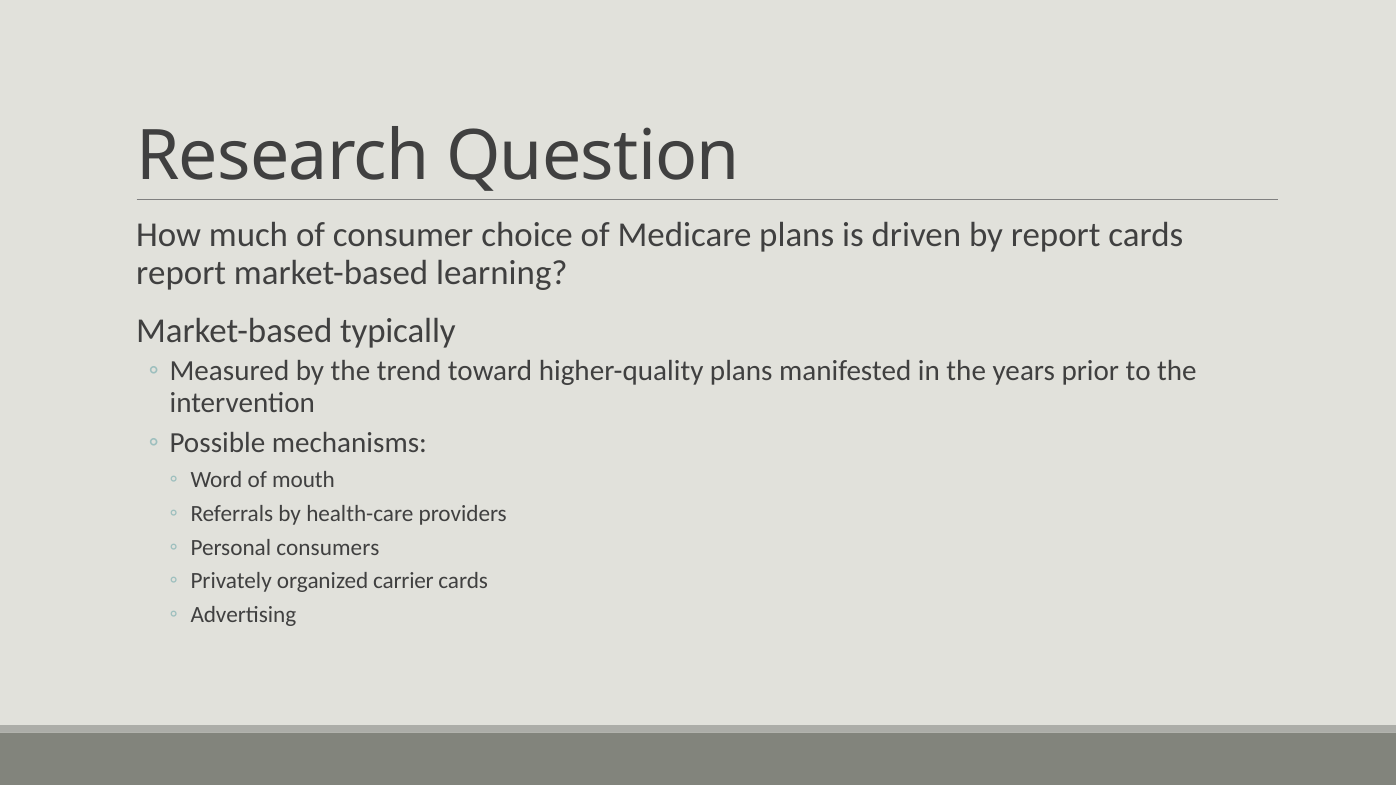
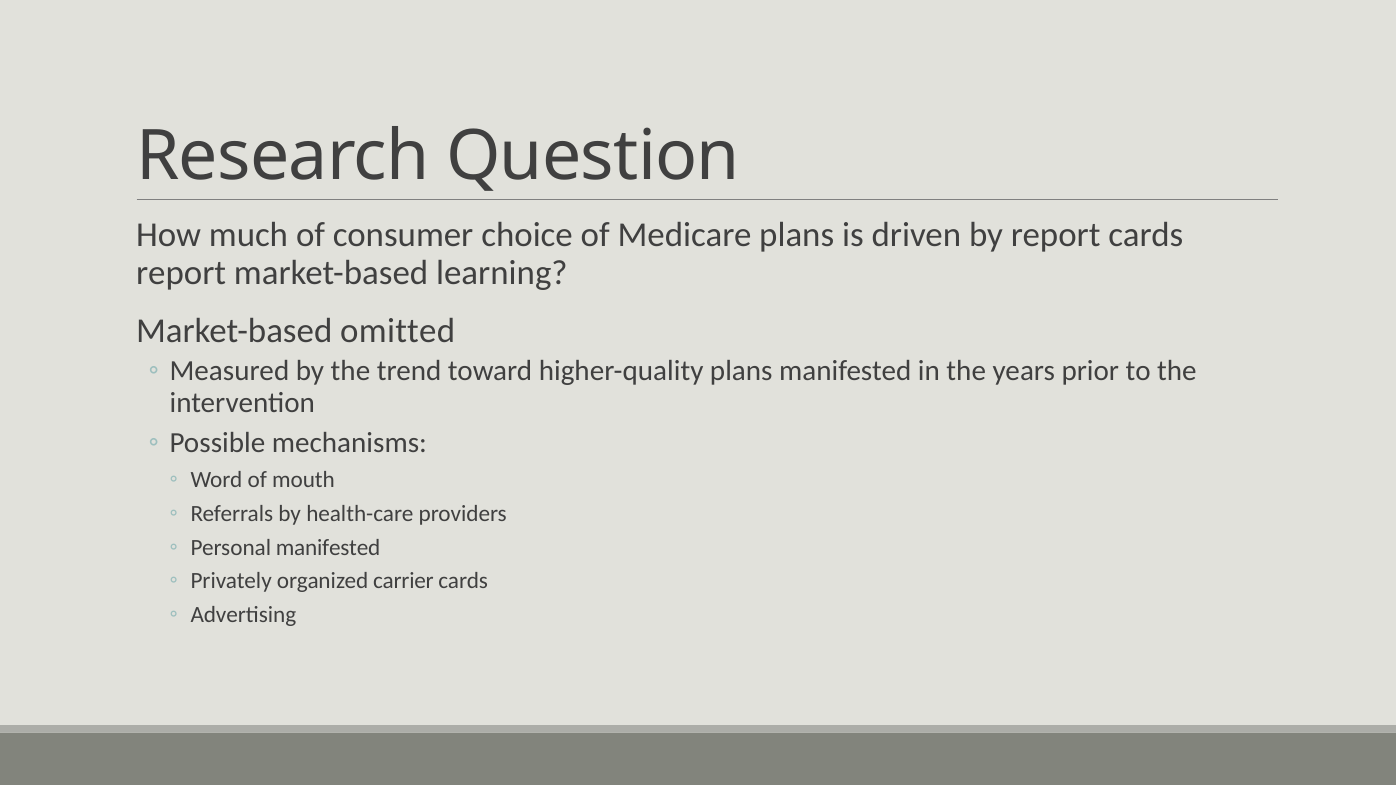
typically: typically -> omitted (398, 331)
Personal consumers: consumers -> manifested (328, 548)
